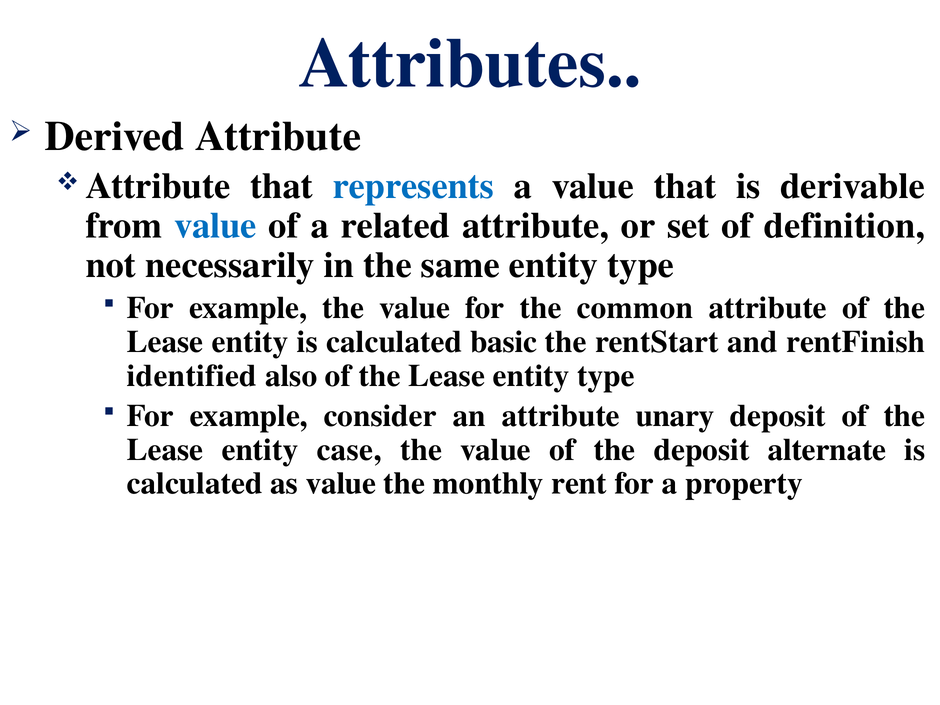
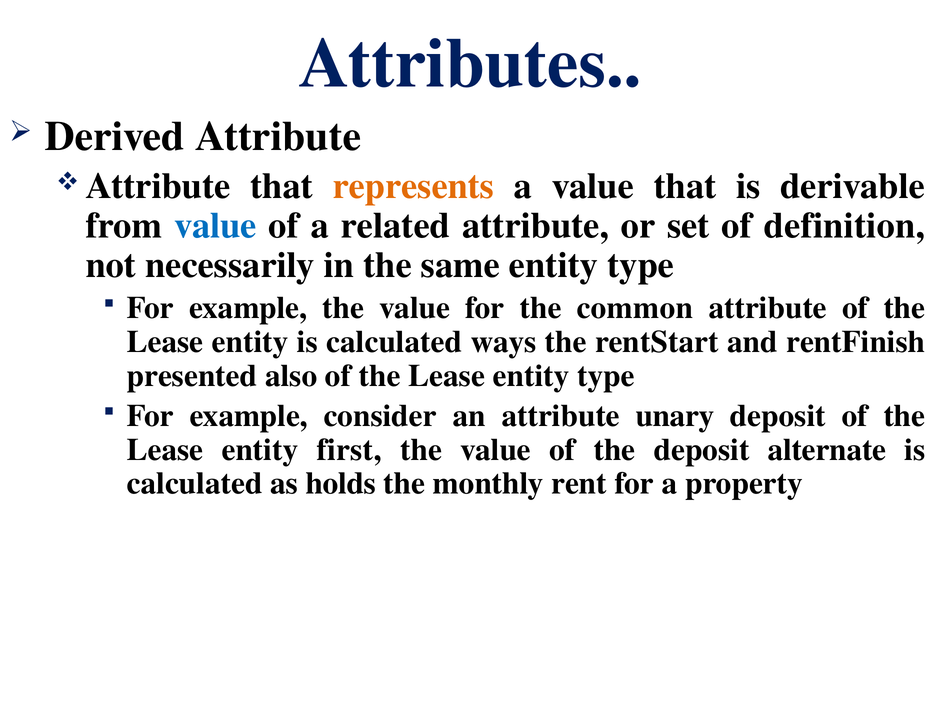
represents colour: blue -> orange (413, 186)
basic: basic -> ways (504, 342)
identified: identified -> presented (192, 376)
case: case -> first (349, 450)
as value: value -> holds (341, 483)
